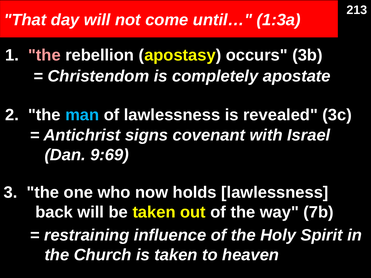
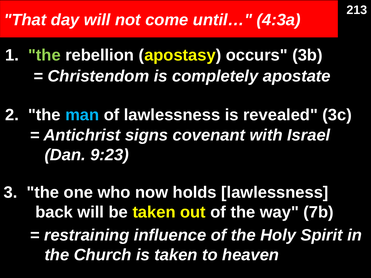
1:3a: 1:3a -> 4:3a (279, 20)
the colour: pink -> light green (44, 55)
9:69: 9:69 -> 9:23 (110, 155)
